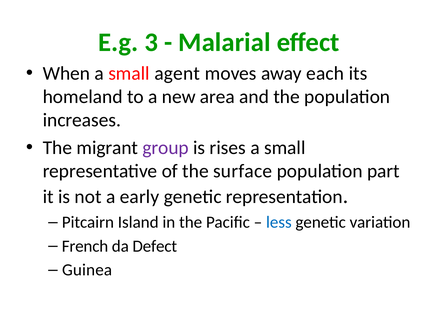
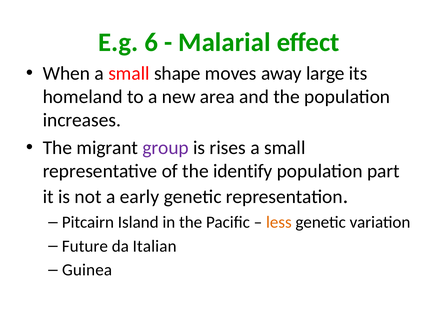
3: 3 -> 6 (151, 42)
agent: agent -> shape (177, 73)
each: each -> large (325, 73)
surface: surface -> identify (243, 171)
less colour: blue -> orange (279, 223)
French: French -> Future (85, 247)
Defect: Defect -> Italian (155, 247)
